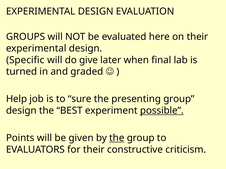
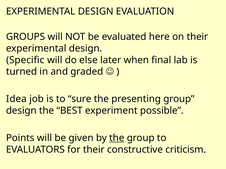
give: give -> else (88, 60)
Help: Help -> Idea (16, 99)
possible underline: present -> none (162, 111)
